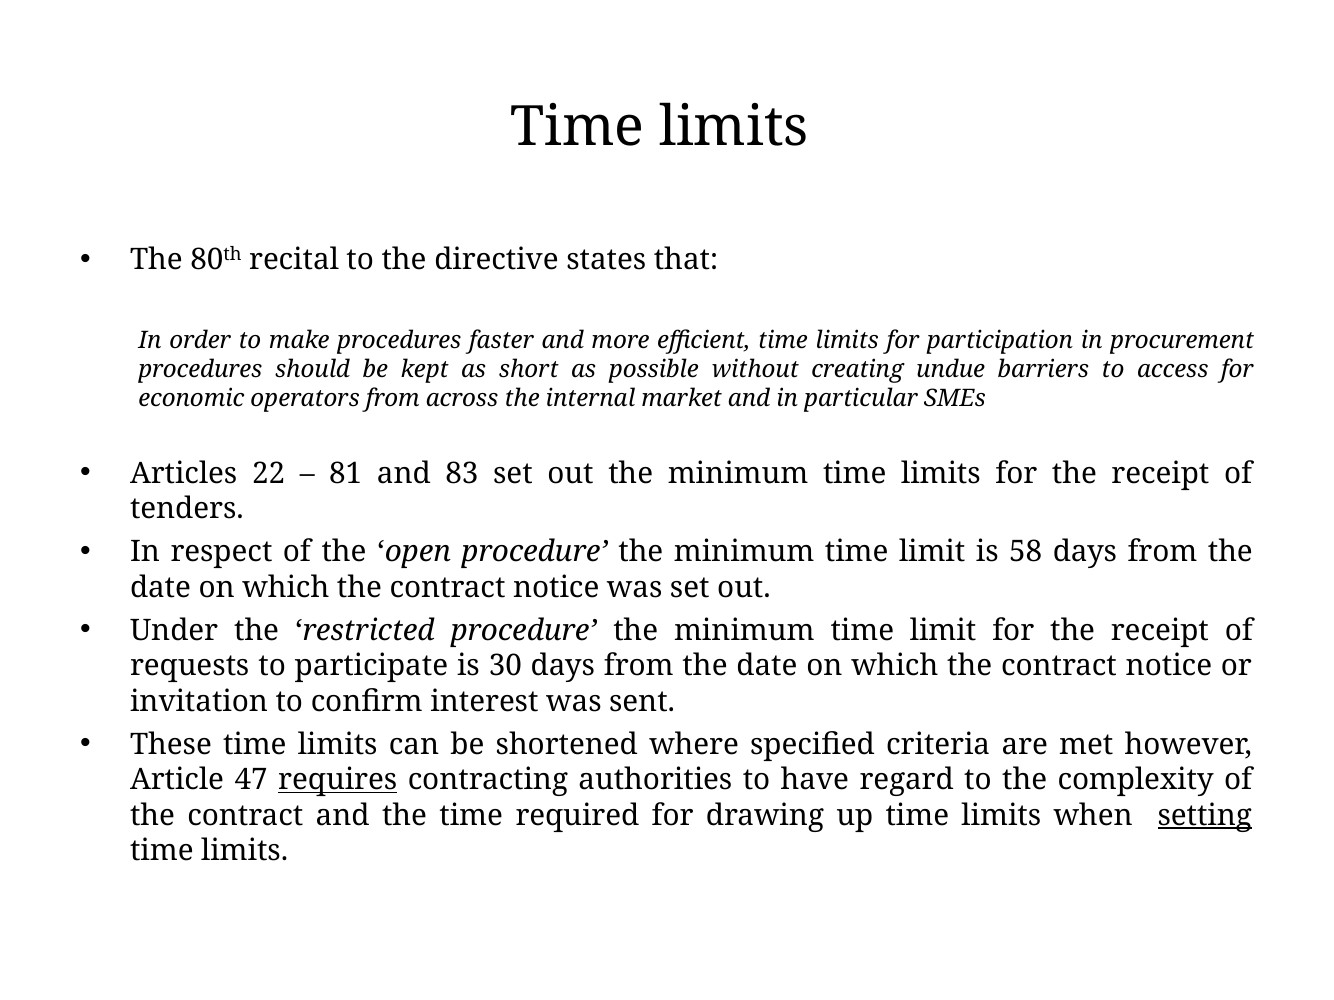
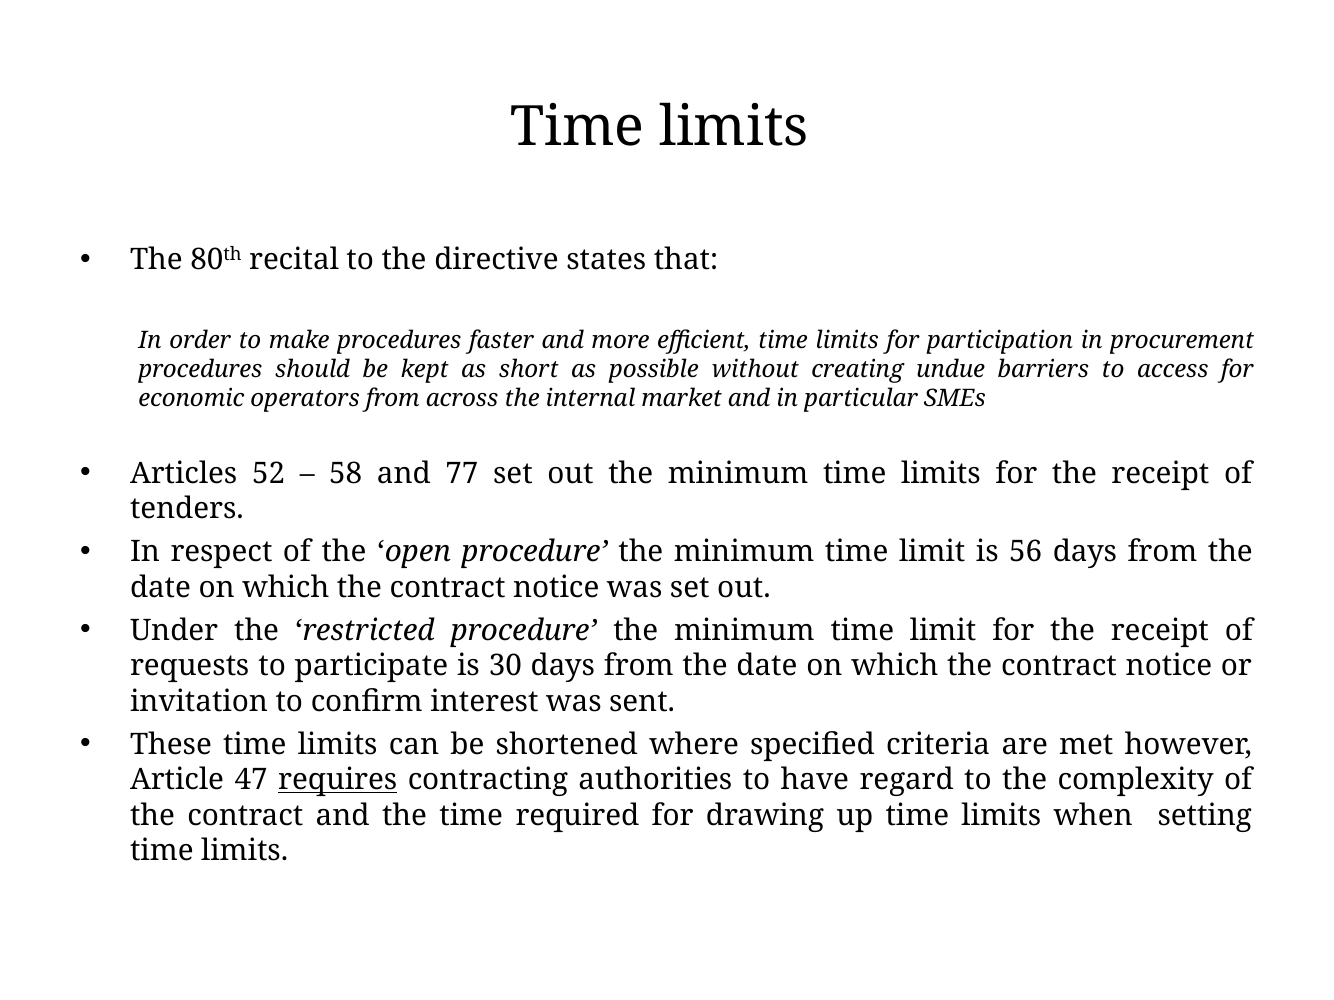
22: 22 -> 52 (269, 474)
81: 81 -> 58 (346, 474)
83: 83 -> 77 (462, 474)
58: 58 -> 56 (1026, 552)
setting underline: present -> none (1205, 816)
